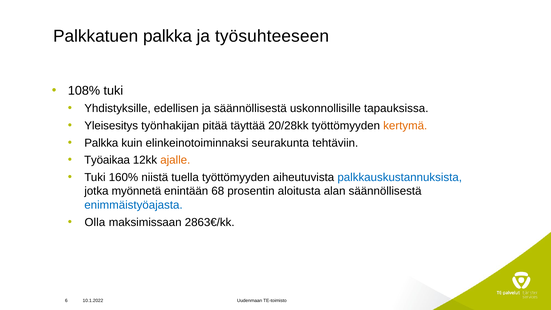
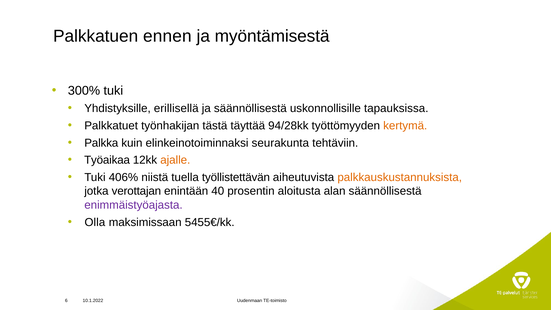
Palkkatuen palkka: palkka -> ennen (167, 36)
työsuhteeseen: työsuhteeseen -> myöntämisestä (272, 36)
108%: 108% -> 300% (84, 91)
edellisen: edellisen -> erillisellä (176, 108)
Yleisesitys: Yleisesitys -> Palkkatuet (111, 126)
pitää: pitää -> tästä (215, 126)
20/28kk: 20/28kk -> 94/28kk (288, 126)
160%: 160% -> 406% (123, 177)
tuella työttömyyden: työttömyyden -> työllistettävän (236, 177)
palkkauskustannuksista colour: blue -> orange (400, 177)
myönnetä: myönnetä -> verottajan (136, 191)
68: 68 -> 40 (218, 191)
enimmäistyöajasta colour: blue -> purple (133, 205)
2863€/kk: 2863€/kk -> 5455€/kk (210, 222)
